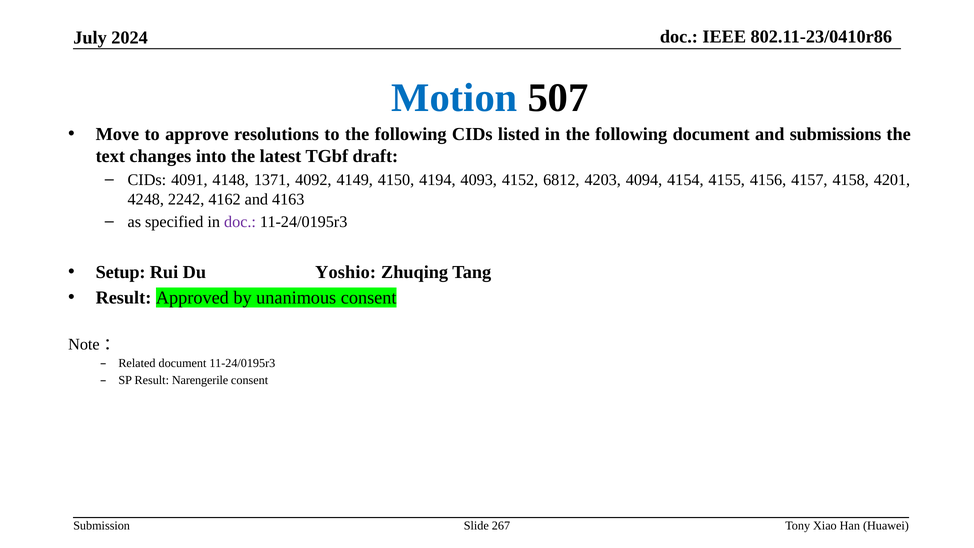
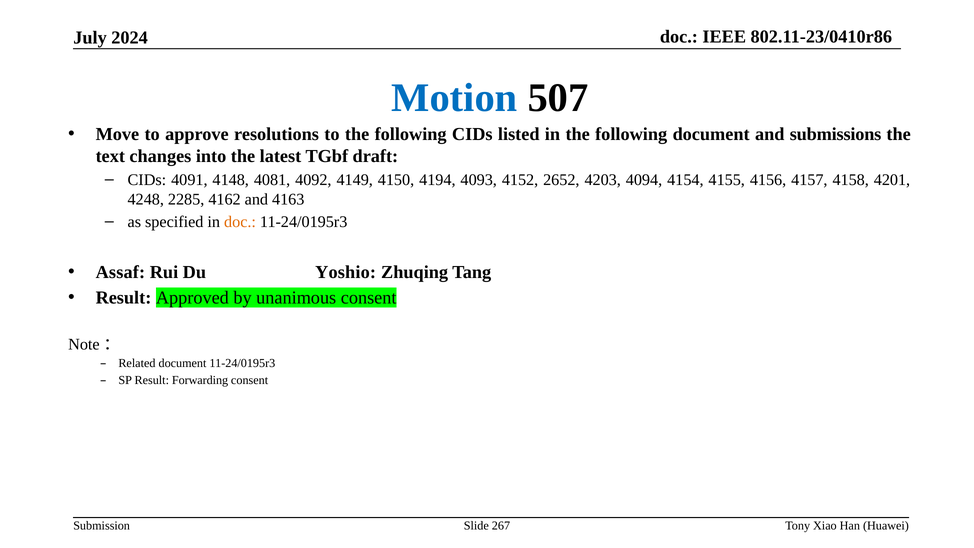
1371: 1371 -> 4081 (272, 180)
6812: 6812 -> 2652 (561, 180)
2242: 2242 -> 2285 (186, 199)
doc colour: purple -> orange (240, 222)
Setup: Setup -> Assaf (120, 272)
Narengerile: Narengerile -> Forwarding (200, 380)
